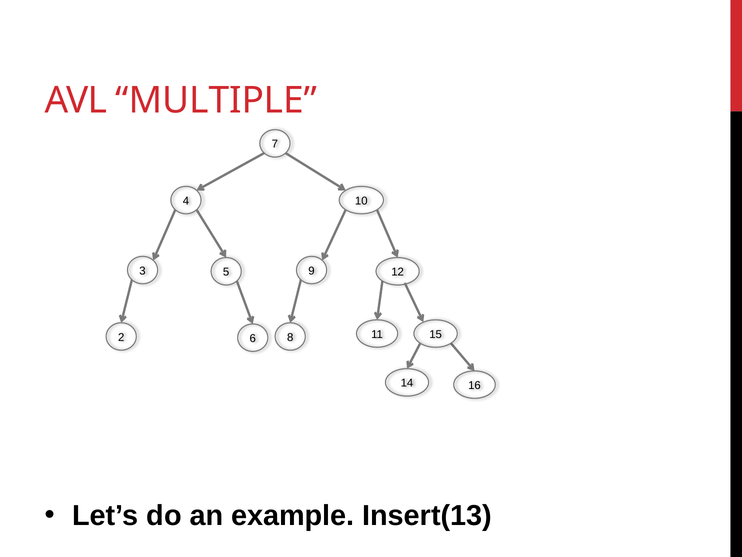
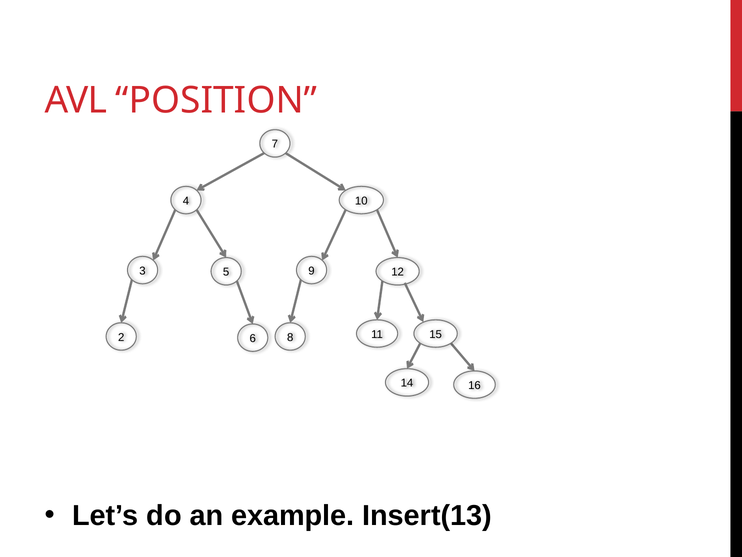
MULTIPLE: MULTIPLE -> POSITION (216, 100)
